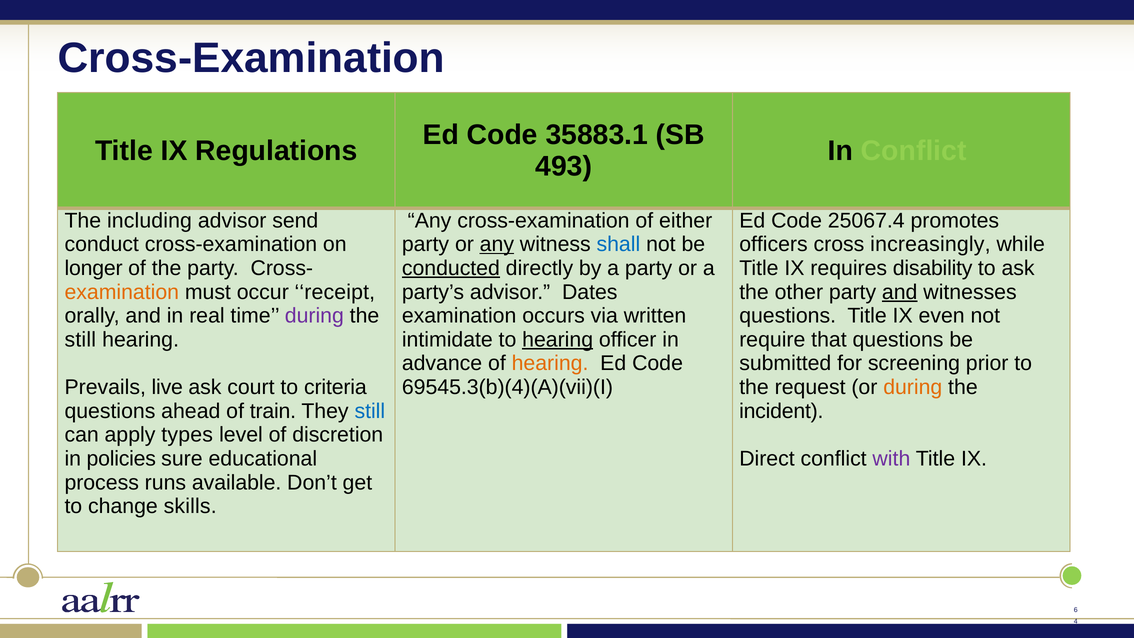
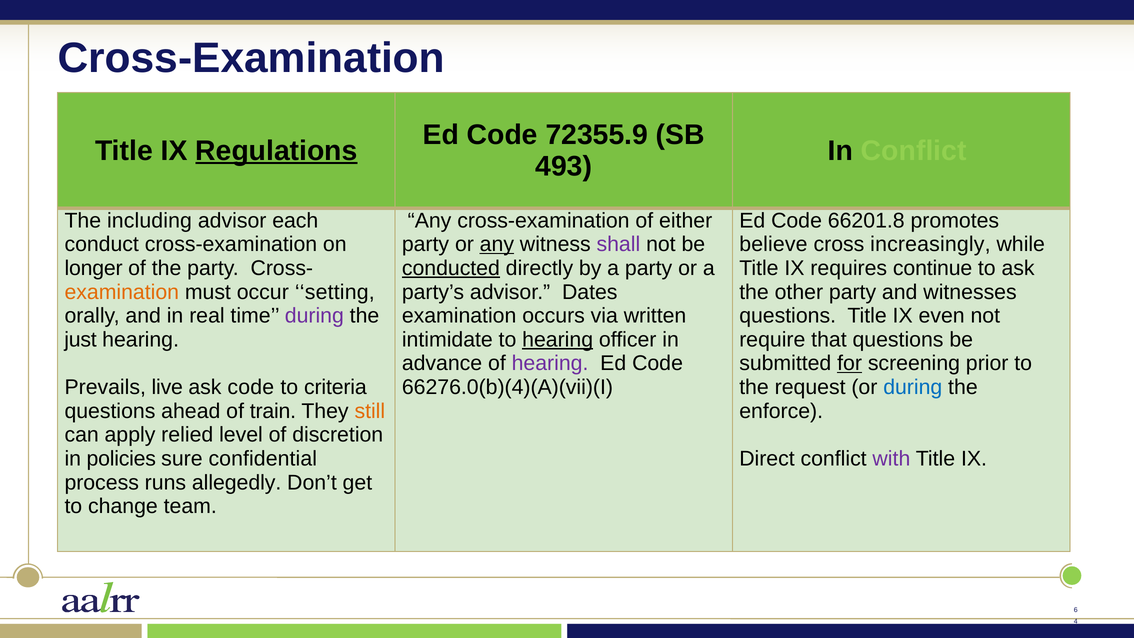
35883.1: 35883.1 -> 72355.9 (597, 135)
Regulations underline: none -> present (276, 151)
send: send -> each (295, 221)
25067.4: 25067.4 -> 66201.8 (866, 221)
shall colour: blue -> purple (618, 244)
officers: officers -> believe (773, 244)
disability: disability -> continue (933, 268)
receipt: receipt -> setting (335, 292)
and underline: present -> none (900, 292)
still: still -> just (81, 340)
hearing colour: orange -> purple (550, 363)
for underline: none -> present (850, 363)
ask court: court -> code (251, 387)
69545.3(b)(4)(A)(vii)(I: 69545.3(b)(4)(A)(vii)(I -> 66276.0(b)(4)(A)(vii)(I (507, 387)
during colour: orange -> blue (913, 387)
still colour: blue -> orange (370, 411)
incident: incident -> enforce (781, 411)
types: types -> relied (187, 435)
educational: educational -> confidential (263, 459)
available: available -> allegedly (237, 482)
skills: skills -> team (190, 506)
